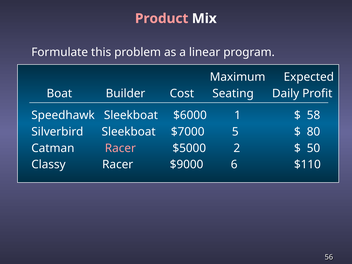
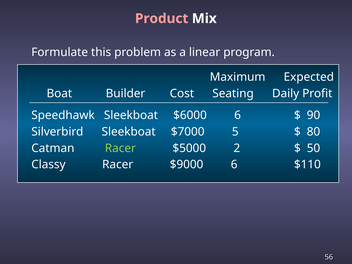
$6000 1: 1 -> 6 (238, 115)
58: 58 -> 90 (314, 115)
Racer colour: pink -> light green (120, 148)
